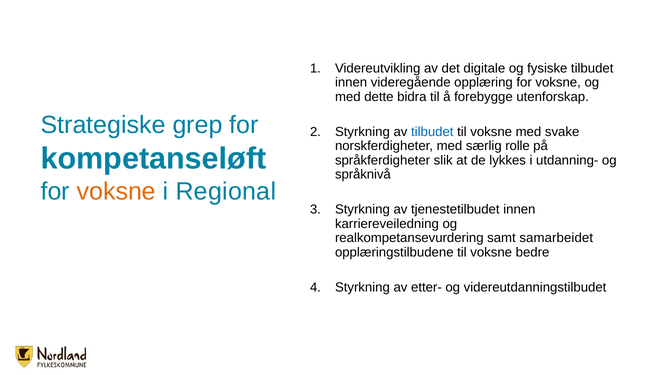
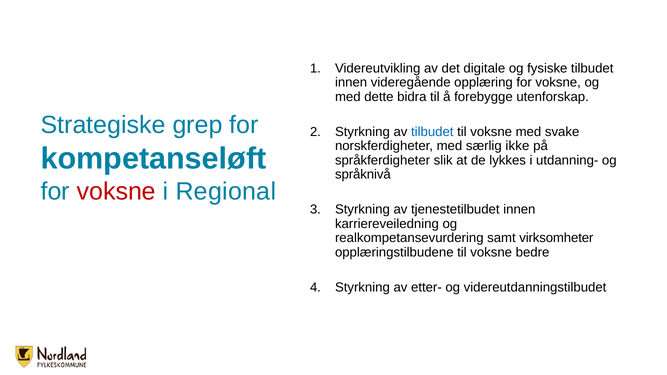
rolle: rolle -> ikke (517, 146)
voksne colour: orange -> red (116, 192)
samarbeidet: samarbeidet -> virksomheter (556, 238)
